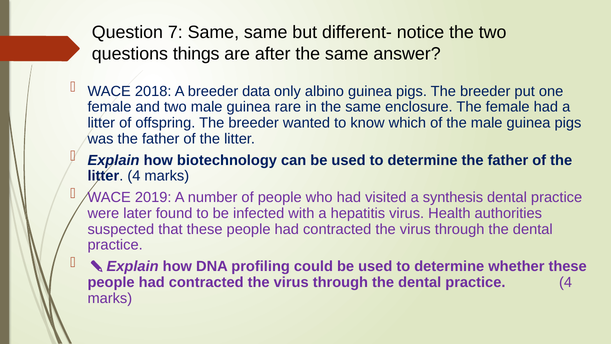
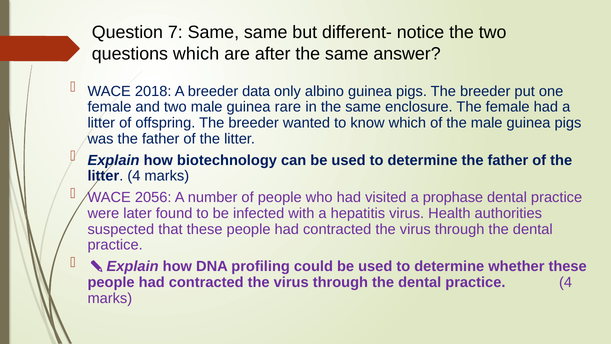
questions things: things -> which (196, 54)
2019: 2019 -> 2056 (153, 197)
synthesis: synthesis -> prophase (453, 197)
